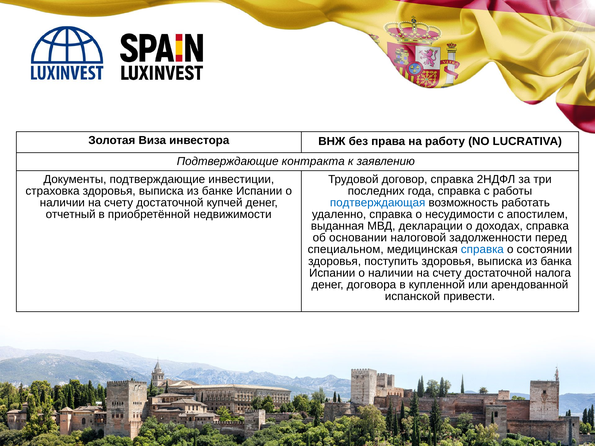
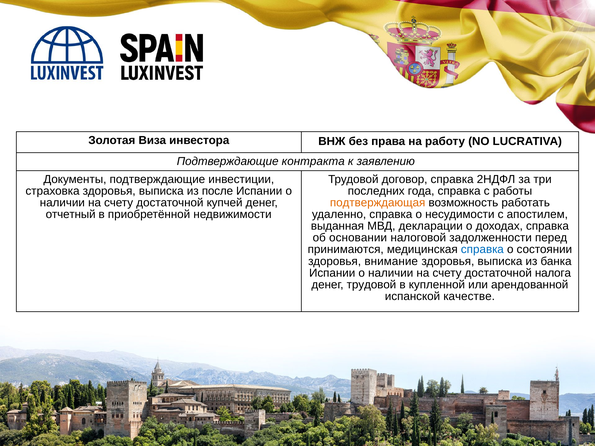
банке: банке -> после (217, 191)
подтверждающая colour: blue -> orange (378, 203)
специальном: специальном -> принимаются (346, 250)
поступить: поступить -> внимание (391, 261)
денег договора: договора -> трудовой (371, 285)
привести: привести -> качестве (469, 296)
